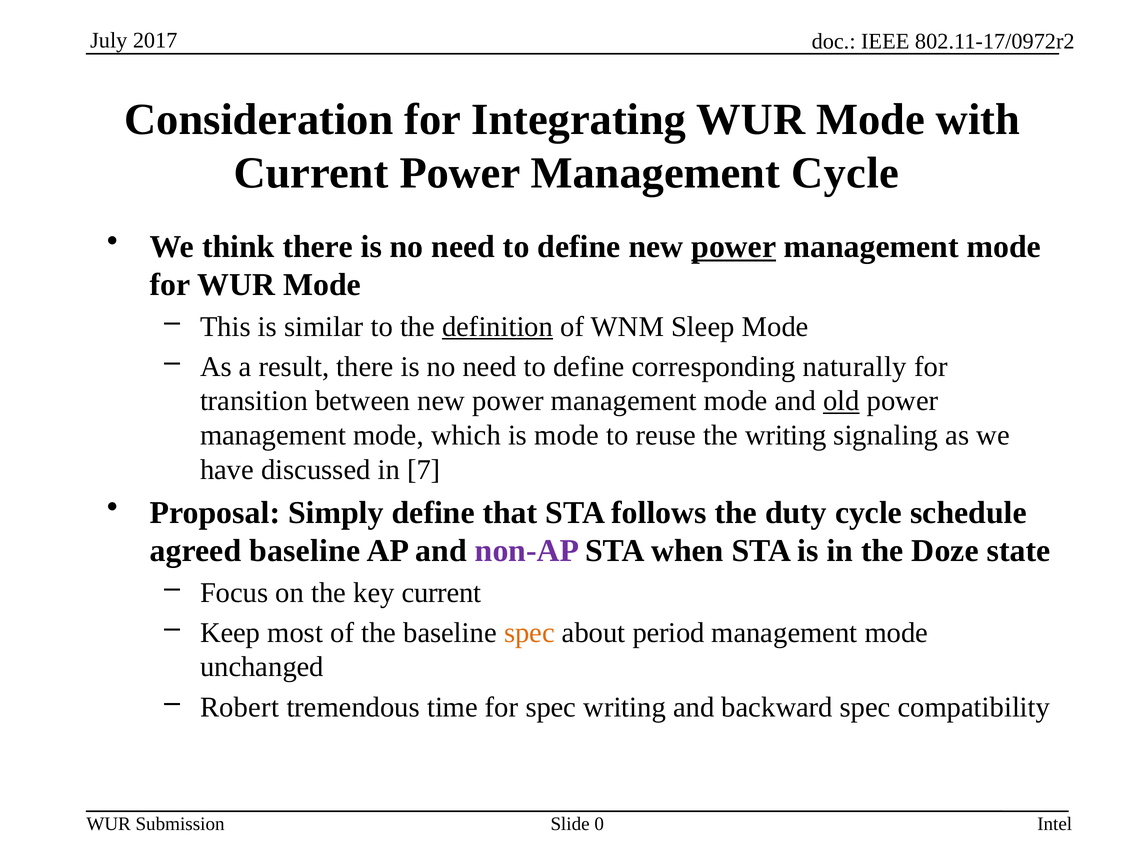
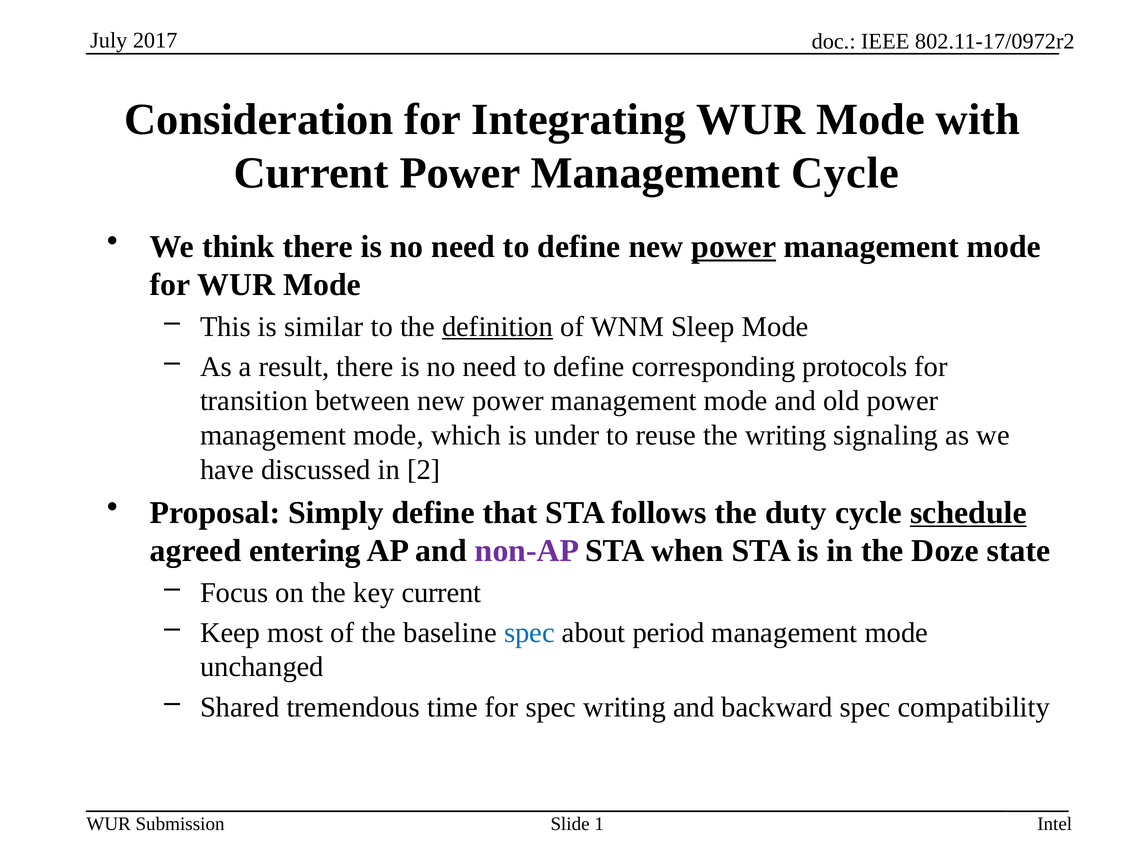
naturally: naturally -> protocols (855, 367)
old underline: present -> none (841, 401)
is mode: mode -> under (567, 435)
7: 7 -> 2 (424, 470)
schedule underline: none -> present (968, 512)
agreed baseline: baseline -> entering (305, 551)
spec colour: orange -> blue (529, 632)
Robert: Robert -> Shared (240, 707)
0: 0 -> 1 (599, 824)
